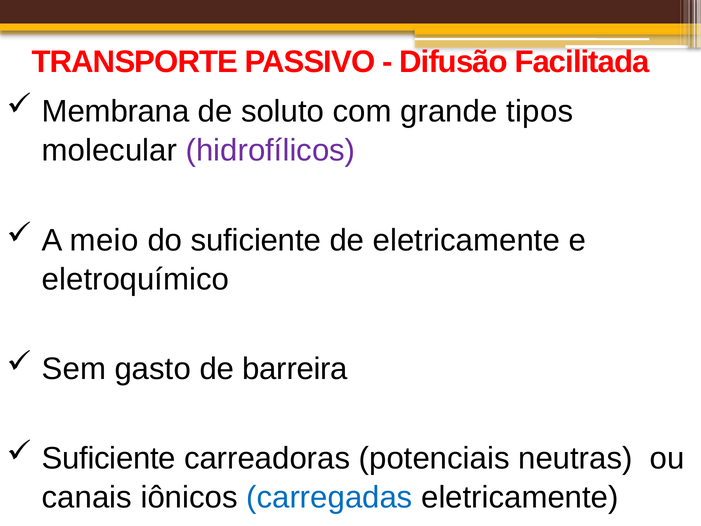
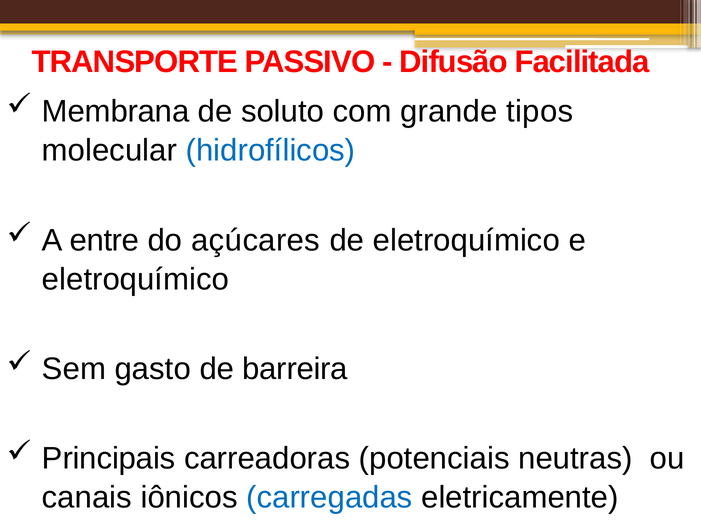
hidrofílicos colour: purple -> blue (270, 151)
meio: meio -> entre (104, 240)
do suficiente: suficiente -> açúcares (256, 240)
de eletricamente: eletricamente -> eletroquímico (466, 240)
Suficiente: Suficiente -> Principais (109, 458)
